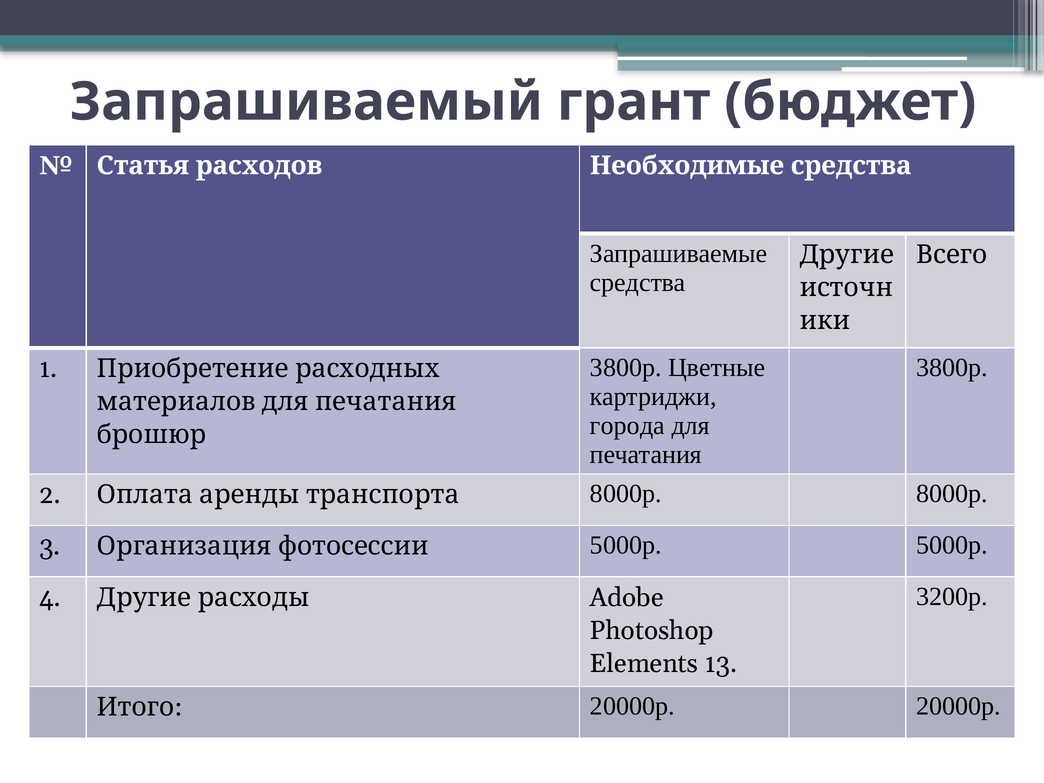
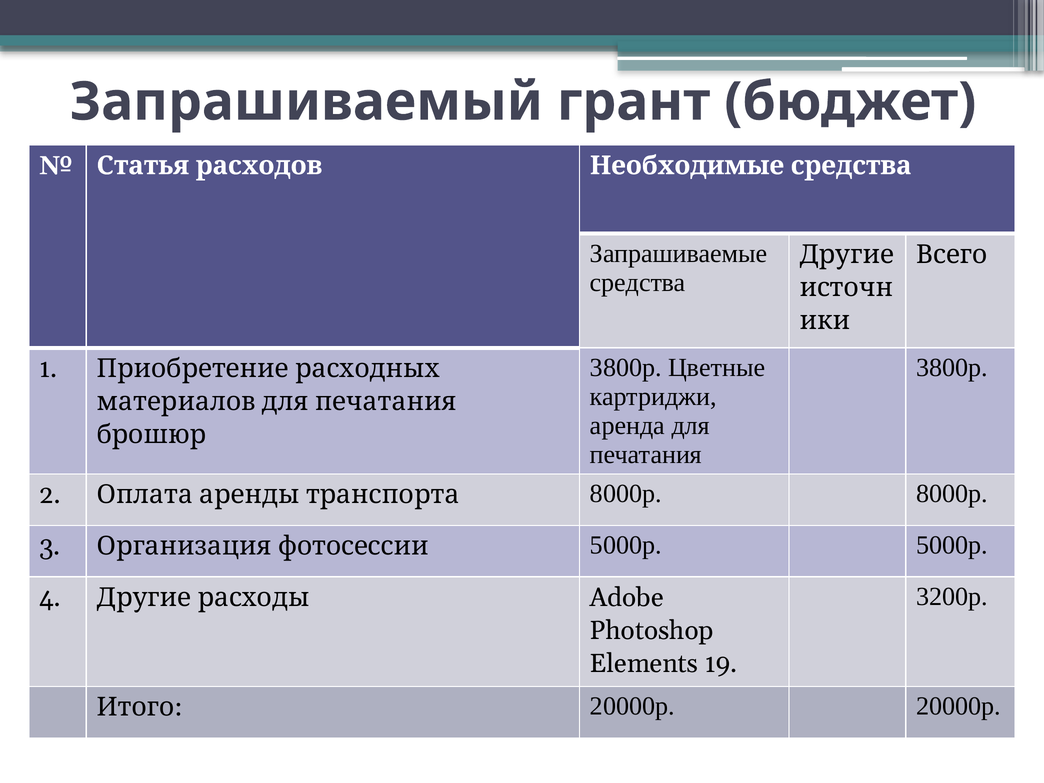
города: города -> аренда (627, 426)
13: 13 -> 19 (721, 664)
